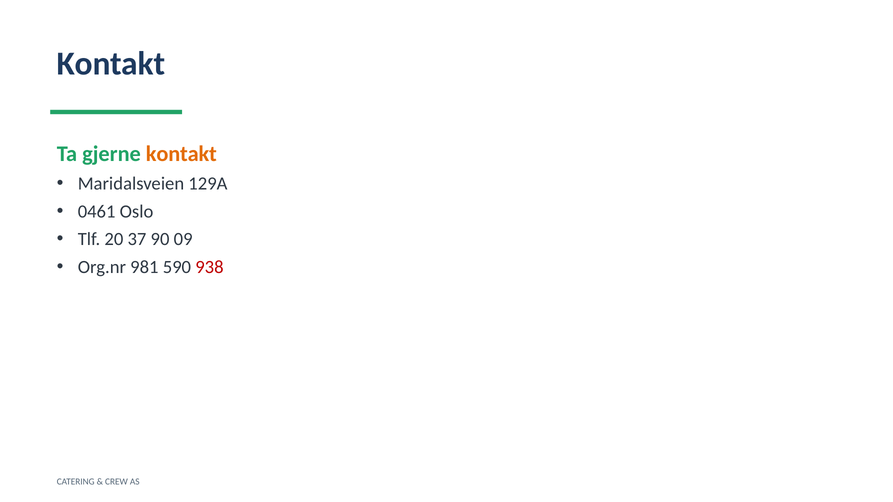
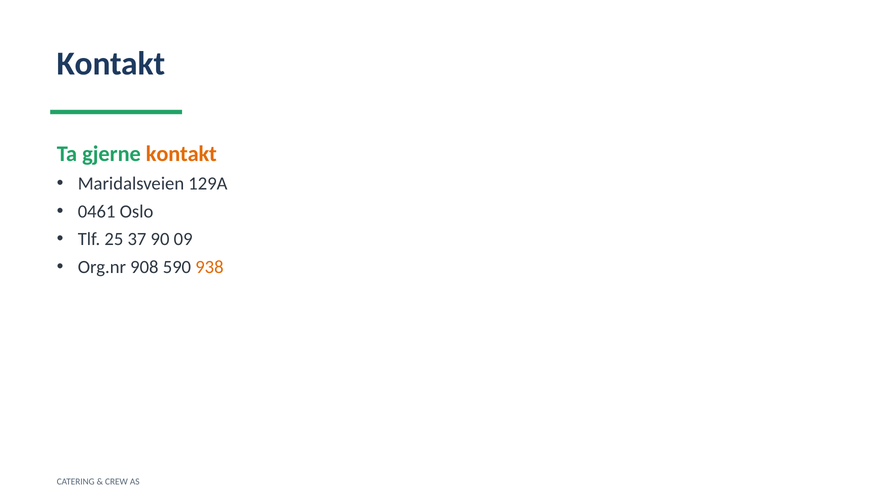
20: 20 -> 25 (114, 239)
981: 981 -> 908 (144, 267)
938 colour: red -> orange (209, 267)
